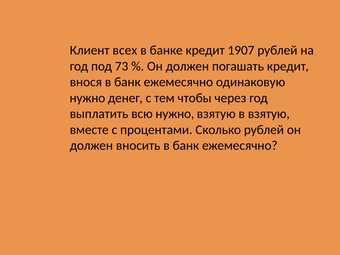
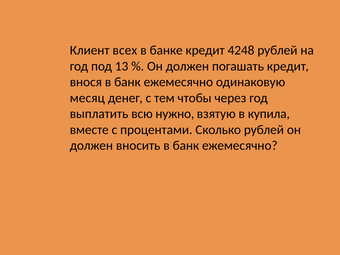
1907: 1907 -> 4248 (241, 50)
73: 73 -> 13 (122, 66)
нужно: нужно -> месяц (87, 98)
в взятую: взятую -> купила (269, 114)
